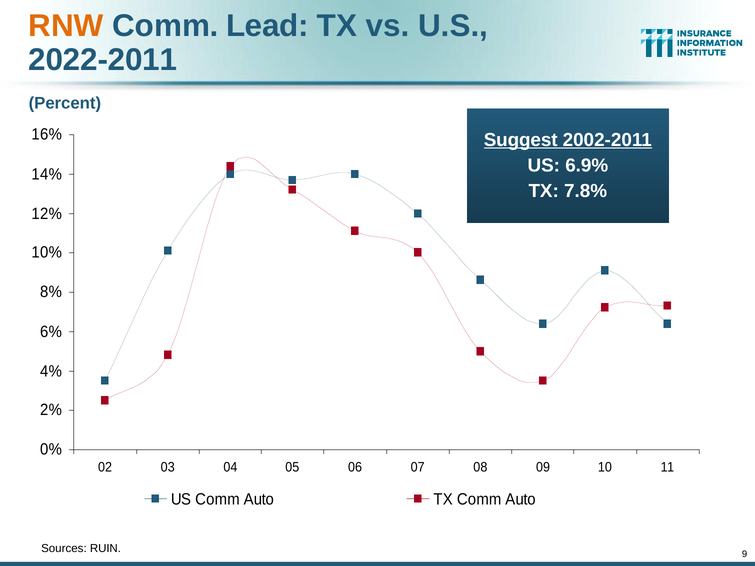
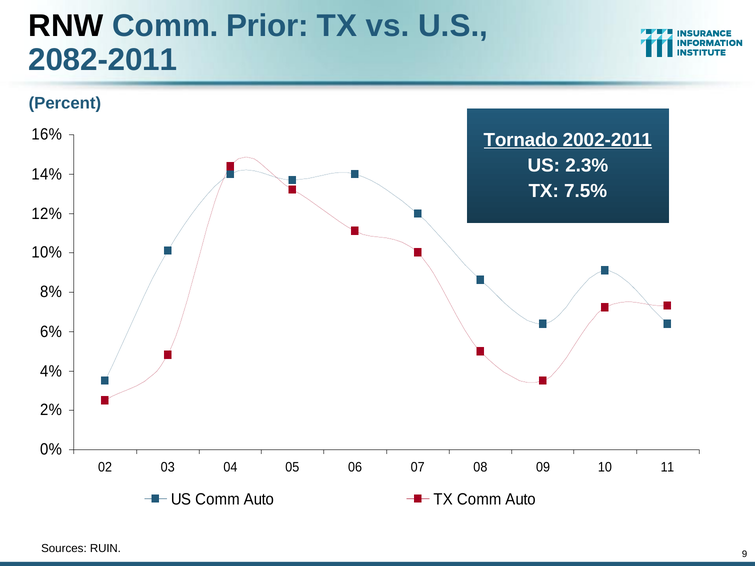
RNW colour: orange -> black (66, 26)
Lead: Lead -> Prior (267, 26)
2022-2011: 2022-2011 -> 2082-2011 (103, 60)
Suggest: Suggest -> Tornado (521, 140)
6.9%: 6.9% -> 2.3% (587, 165)
7.8%: 7.8% -> 7.5% (586, 191)
